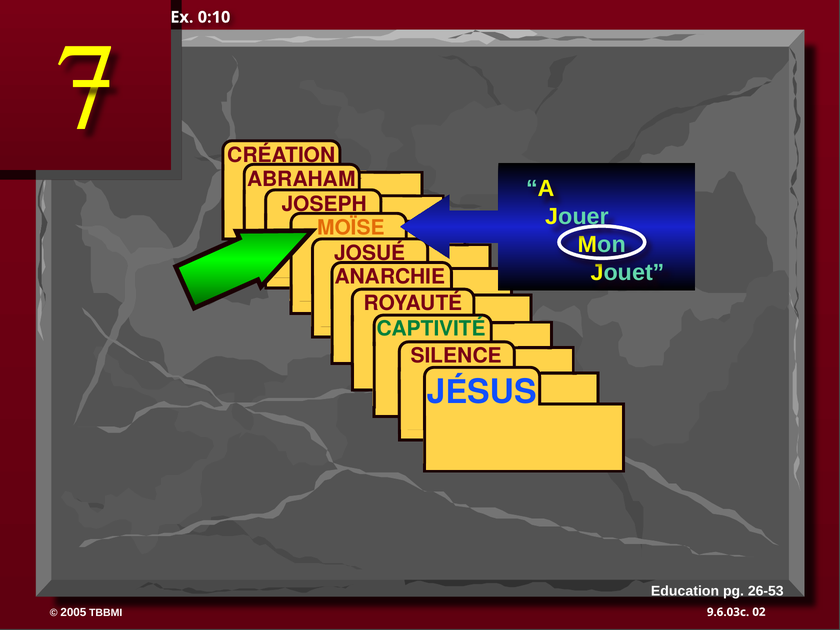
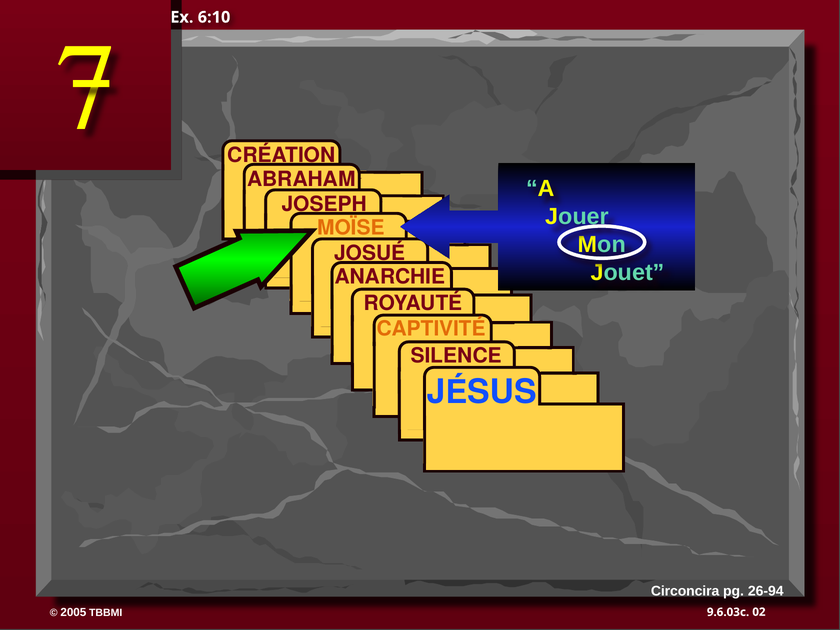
0:10: 0:10 -> 6:10 (214, 17)
CAPTIVITÉ colour: green -> orange (431, 329)
Education: Education -> Circoncira (685, 591)
26-53: 26-53 -> 26-94 (766, 591)
